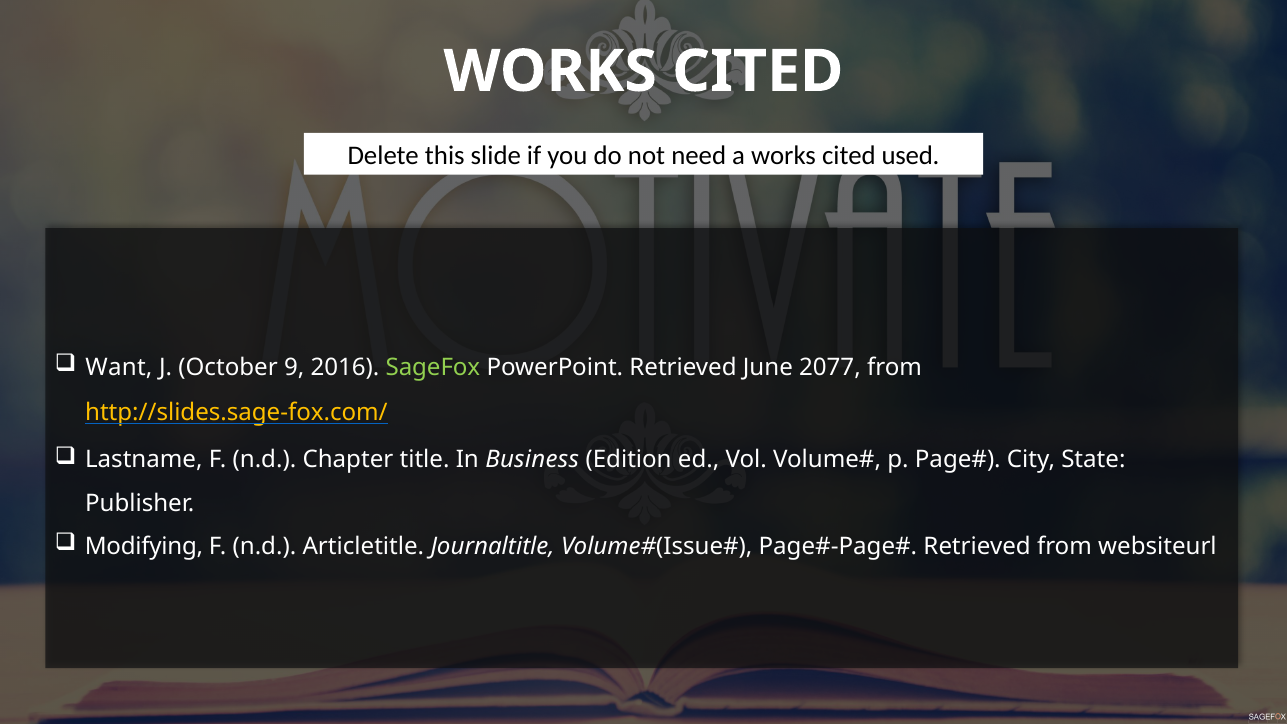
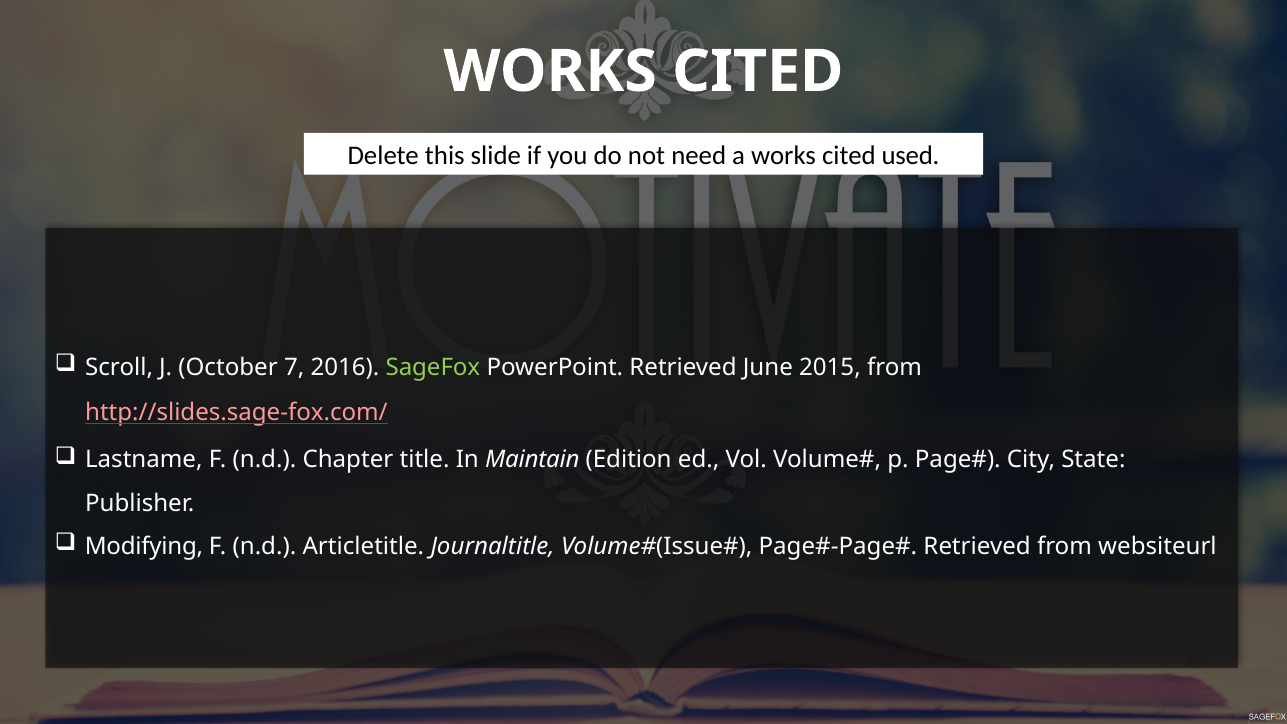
Want: Want -> Scroll (119, 367)
9: 9 -> 7 (294, 367)
2077: 2077 -> 2015 (830, 367)
http://slides.sage-fox.com/ colour: yellow -> pink (236, 413)
Business: Business -> Maintain (532, 460)
